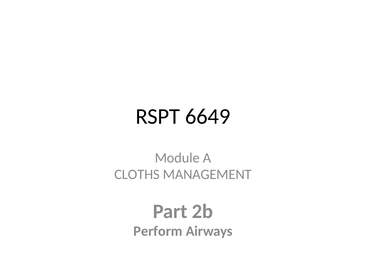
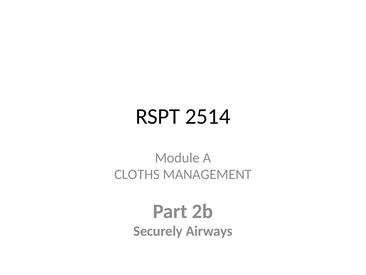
6649: 6649 -> 2514 (208, 116)
Perform: Perform -> Securely (158, 231)
